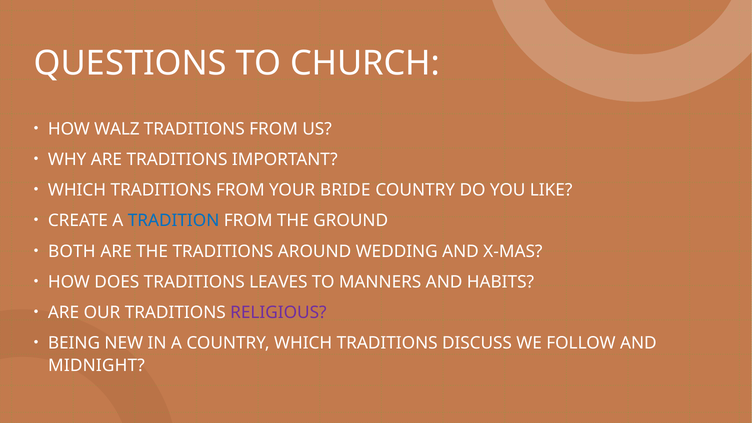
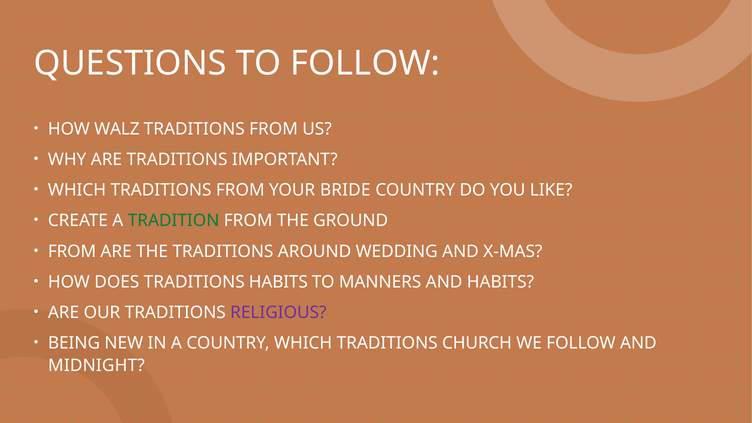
TO CHURCH: CHURCH -> FOLLOW (365, 63)
TRADITION colour: blue -> green (174, 221)
BOTH: BOTH -> FROM (72, 251)
TRADITIONS LEAVES: LEAVES -> HABITS (278, 282)
DISCUSS: DISCUSS -> CHURCH (477, 343)
